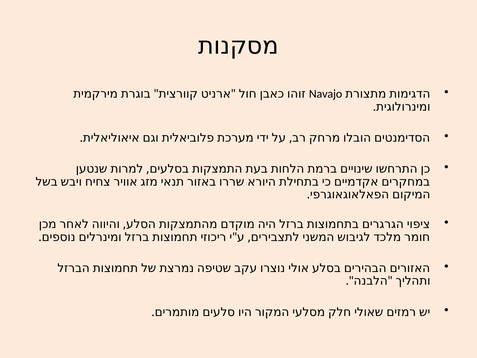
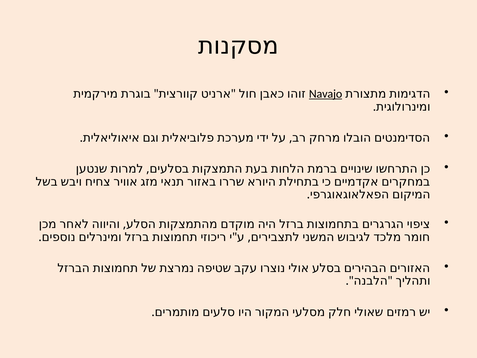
Navajo underline: none -> present (326, 94)
